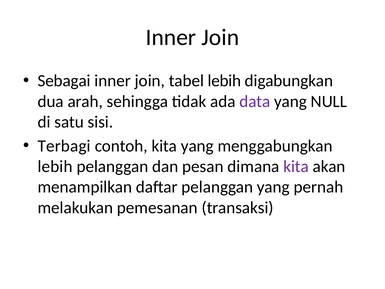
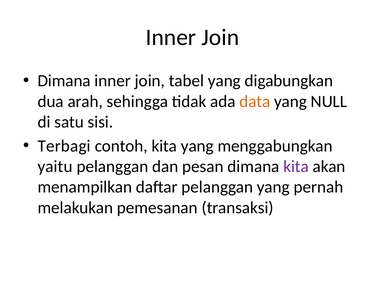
Sebagai: Sebagai -> Dimana (64, 81)
tabel lebih: lebih -> yang (224, 81)
data colour: purple -> orange (255, 101)
lebih: lebih -> yaitu (55, 166)
